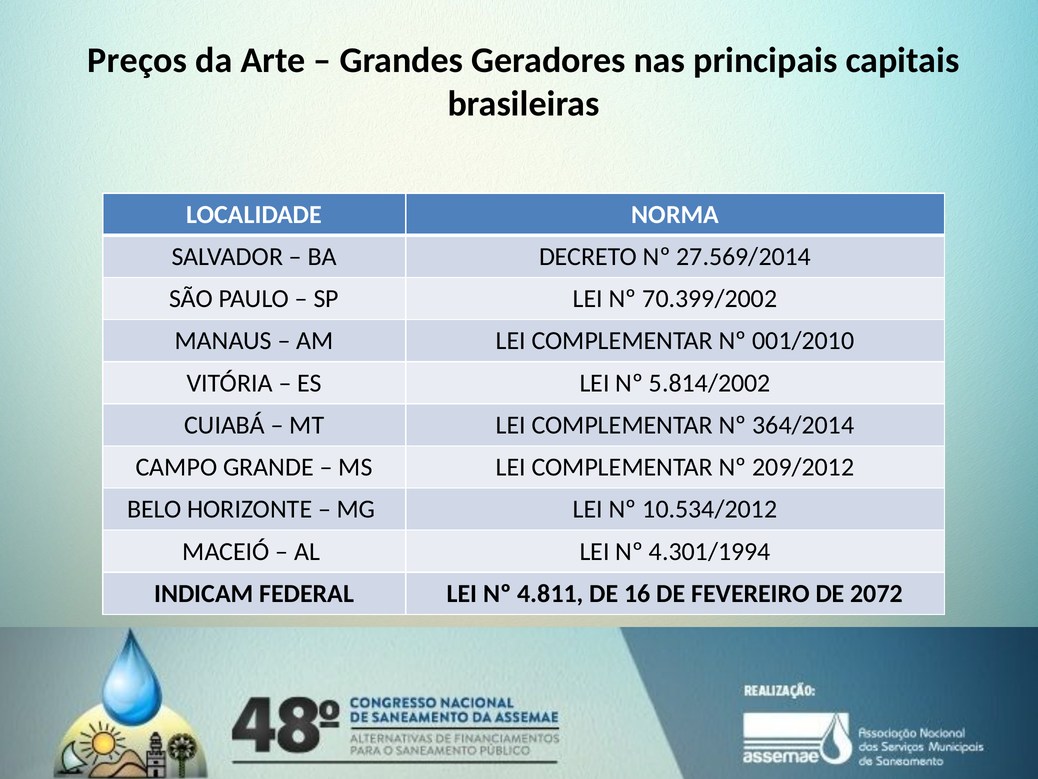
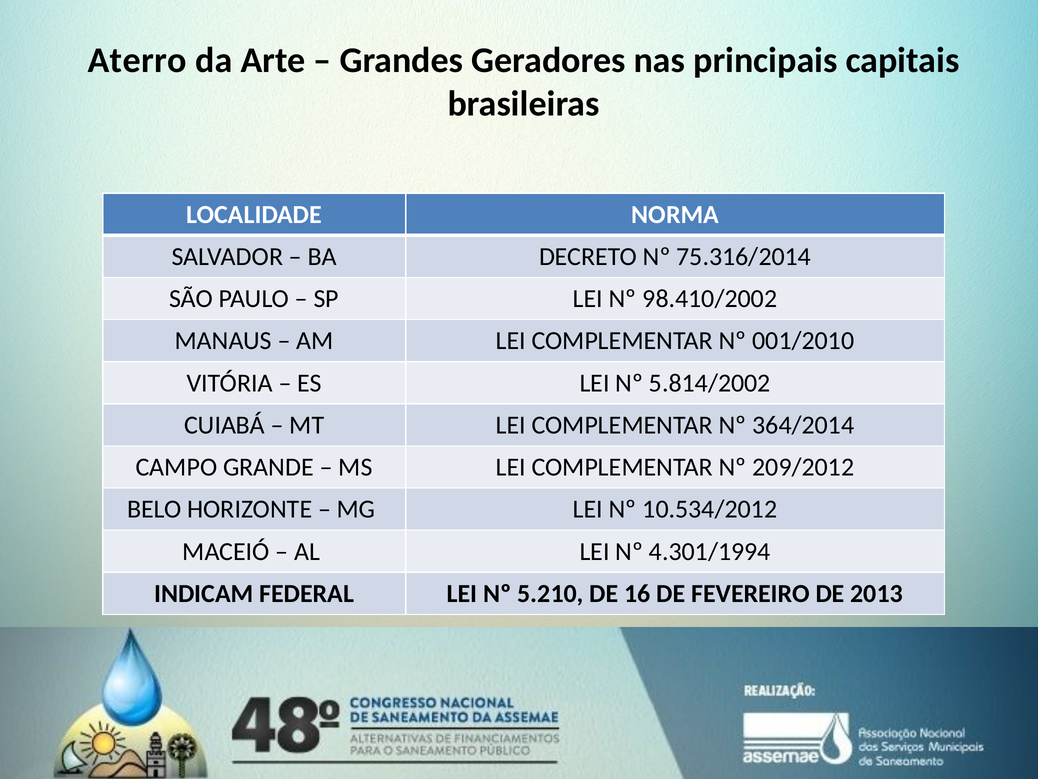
Preços: Preços -> Aterro (137, 60)
27.569/2014: 27.569/2014 -> 75.316/2014 (744, 256)
70.399/2002: 70.399/2002 -> 98.410/2002 (710, 299)
4.811: 4.811 -> 5.210 (550, 593)
2072: 2072 -> 2013 (877, 593)
